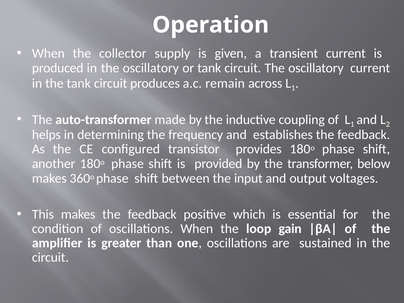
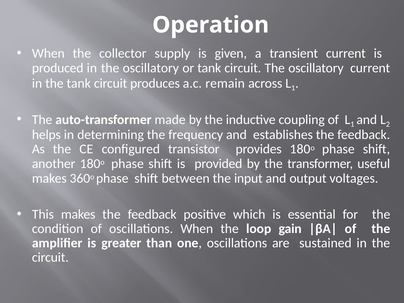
below: below -> useful (374, 164)
